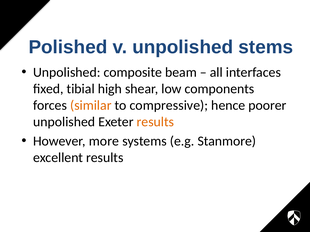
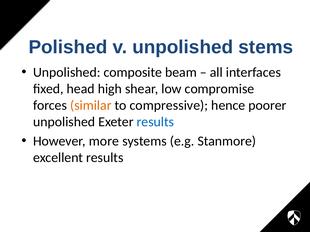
tibial: tibial -> head (81, 89)
components: components -> compromise (220, 89)
results colour: orange -> blue (155, 122)
